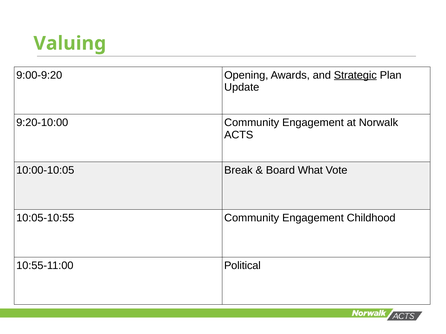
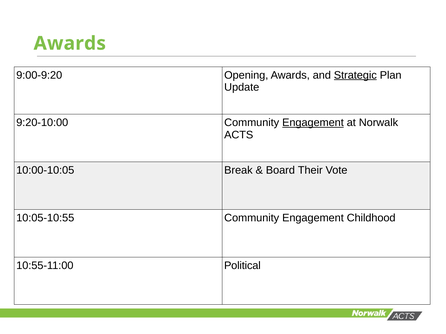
Valuing: Valuing -> Awards (70, 43)
Engagement underline: none -> present (313, 123)
What: What -> Their (310, 171)
